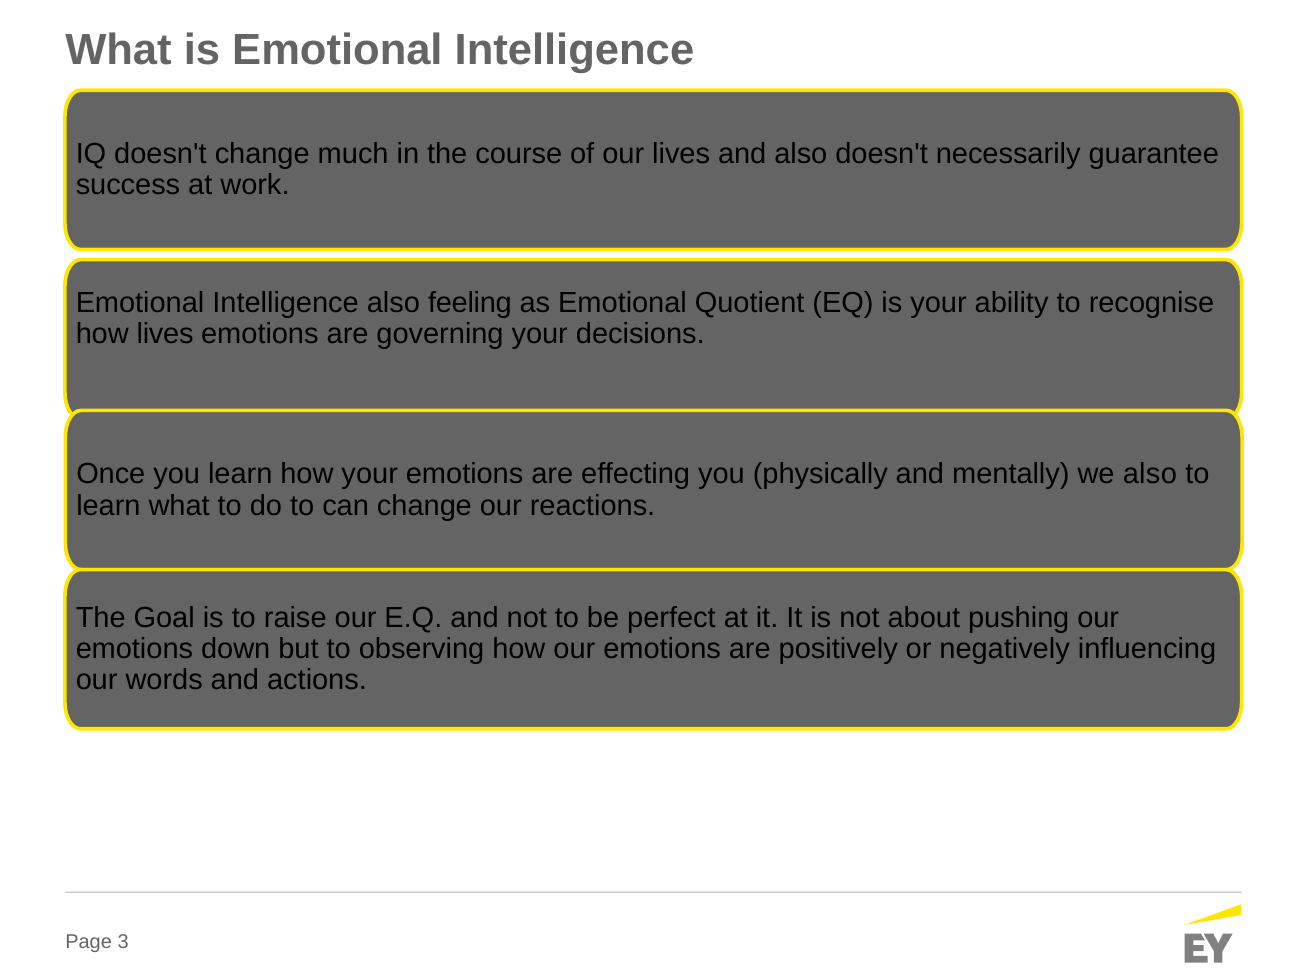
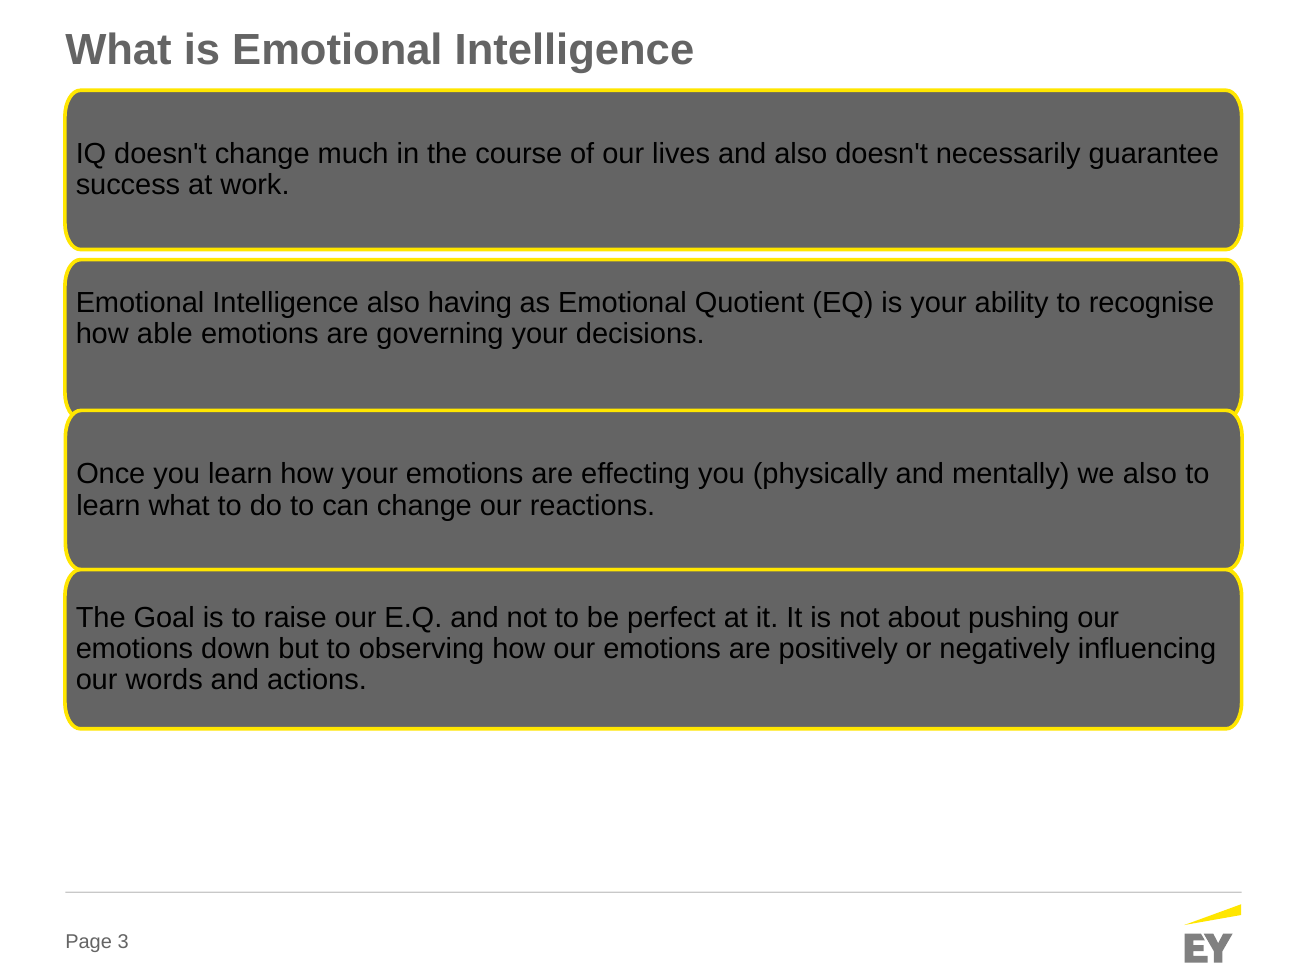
feeling: feeling -> having (470, 303)
how lives: lives -> able (165, 334)
